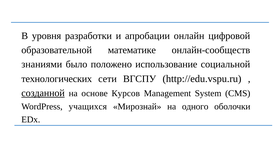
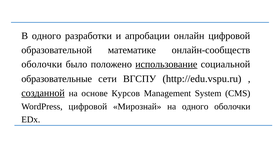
В уровня: уровня -> одного (47, 36)
знаниями: знаниями -> оболочки (42, 64)
использование underline: none -> present (166, 64)
технологических: технологических -> образовательные (57, 79)
WordPress учащихся: учащихся -> цифровой (88, 107)
